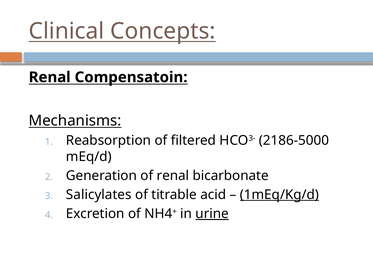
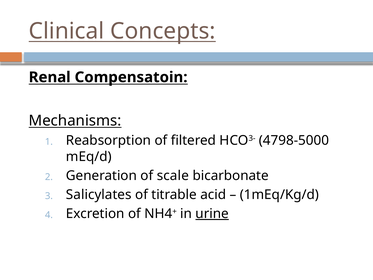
2186-5000: 2186-5000 -> 4798-5000 (294, 140)
of renal: renal -> scale (173, 175)
1mEq/Kg/d underline: present -> none (279, 194)
